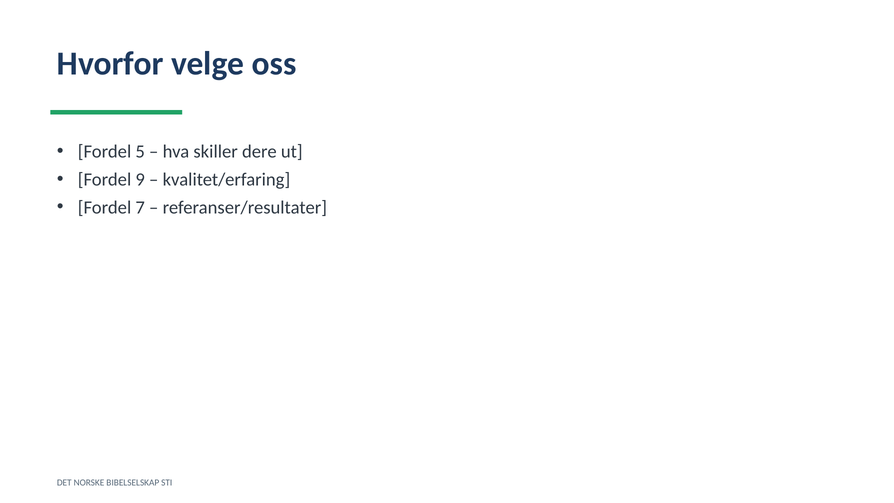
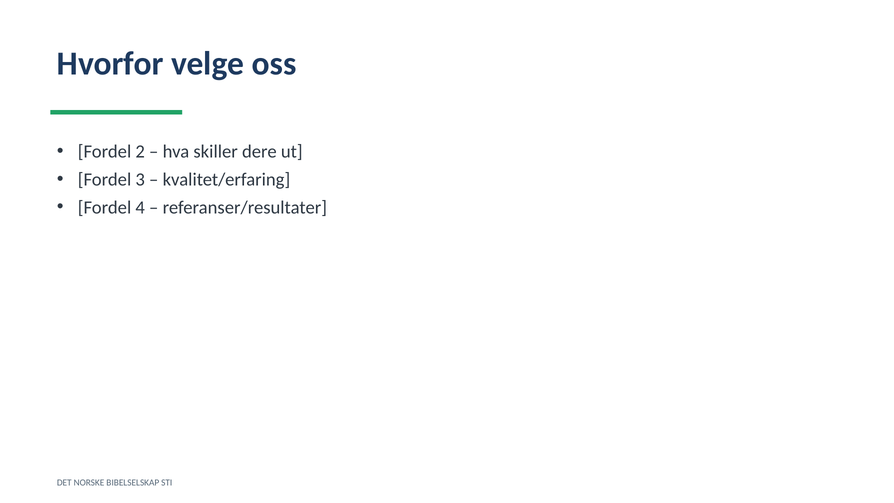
5: 5 -> 2 (140, 151)
9: 9 -> 3 (140, 179)
7: 7 -> 4 (140, 207)
